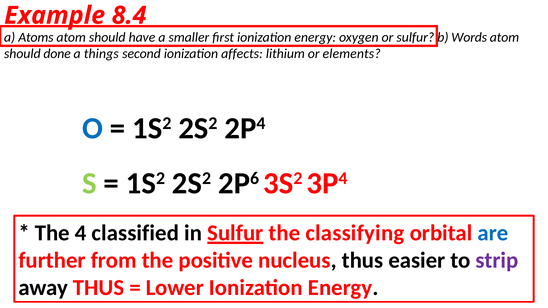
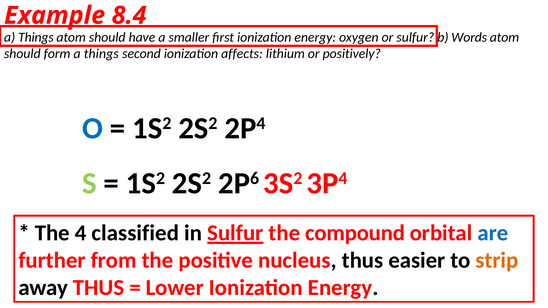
Atoms: Atoms -> Things (36, 37)
done: done -> form (57, 54)
elements: elements -> positively (352, 54)
classifying: classifying -> compound (355, 233)
strip colour: purple -> orange (497, 261)
